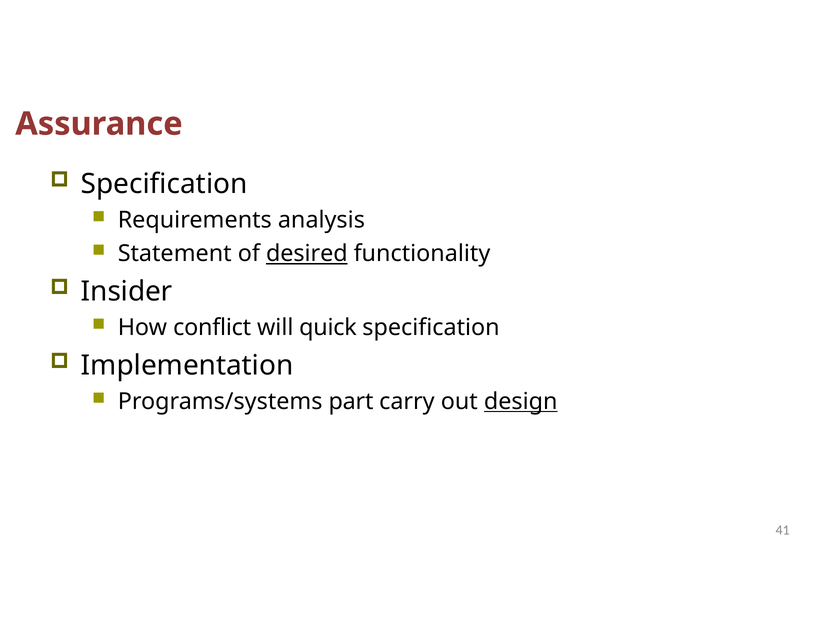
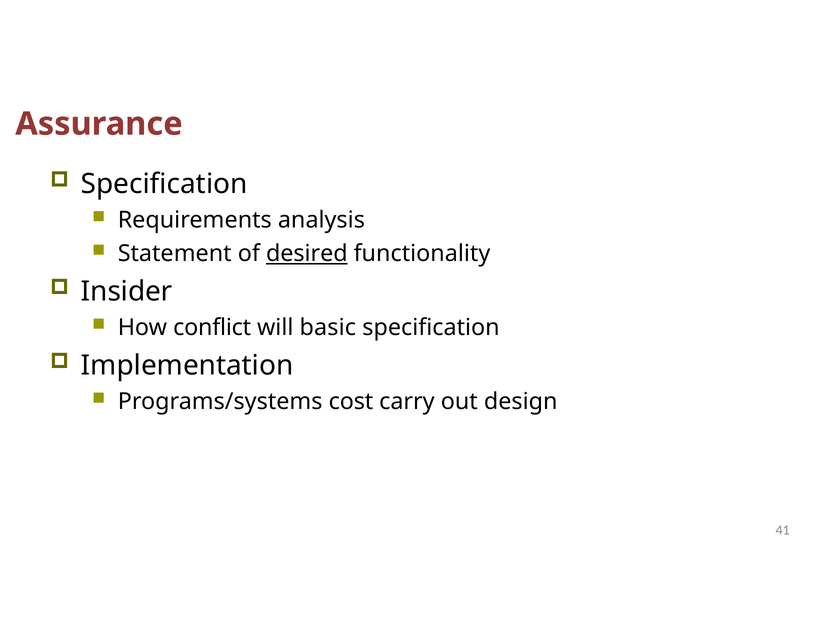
quick: quick -> basic (328, 328)
part: part -> cost (351, 401)
design underline: present -> none (521, 401)
